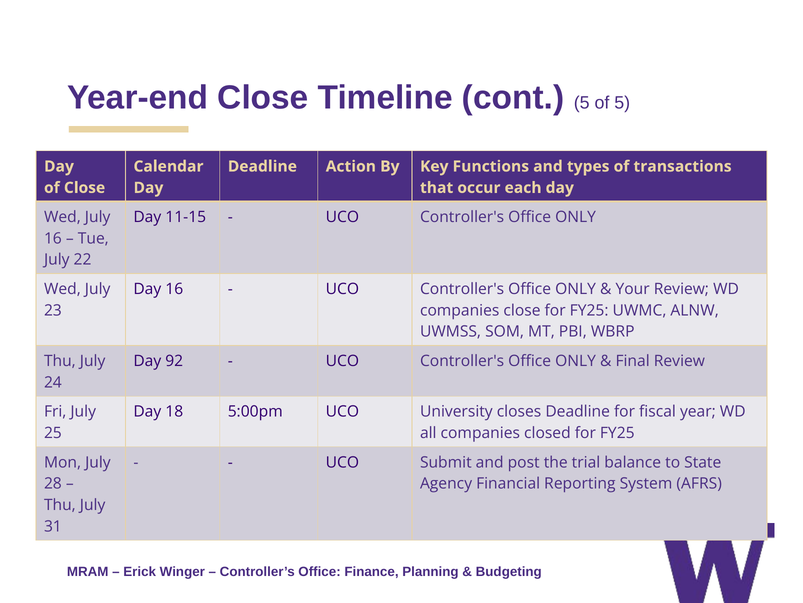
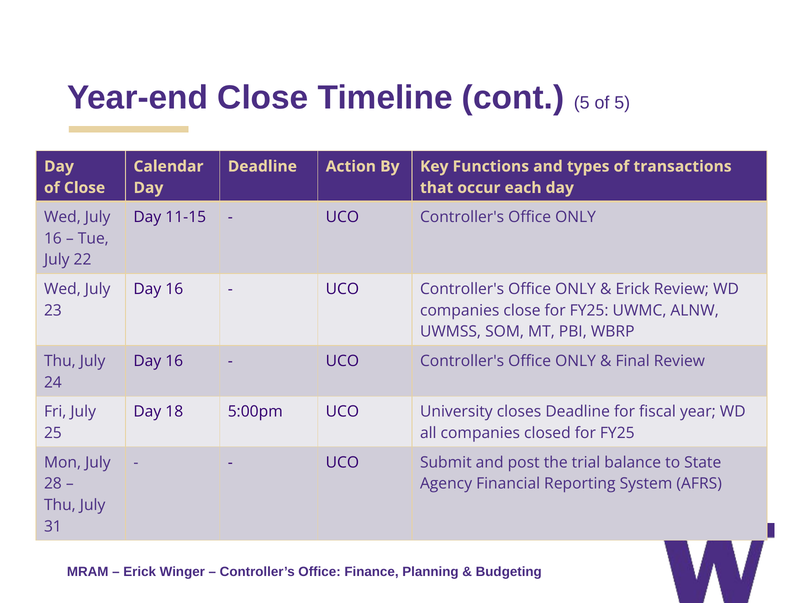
Your: Your -> Erick (633, 289)
92: 92 -> 16 (174, 361)
